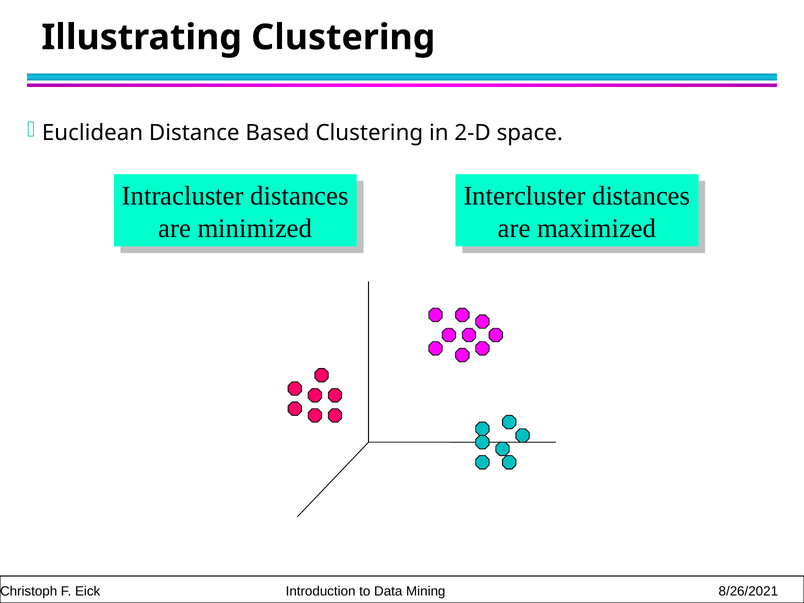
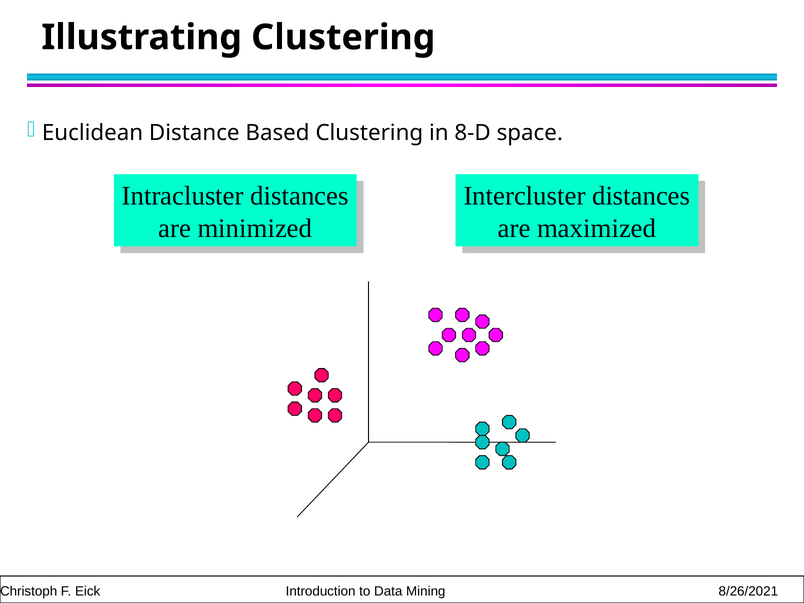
2-D: 2-D -> 8-D (473, 133)
